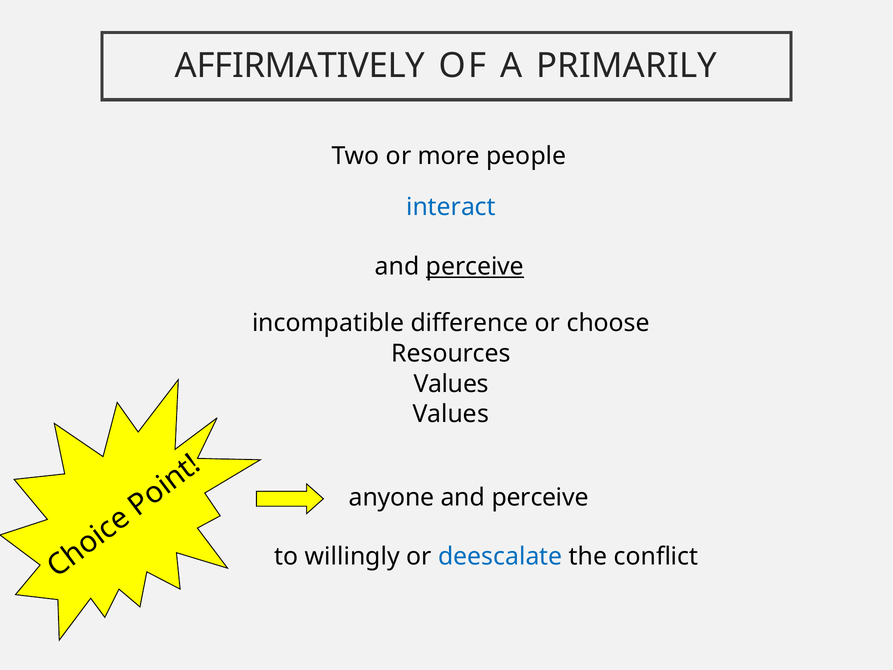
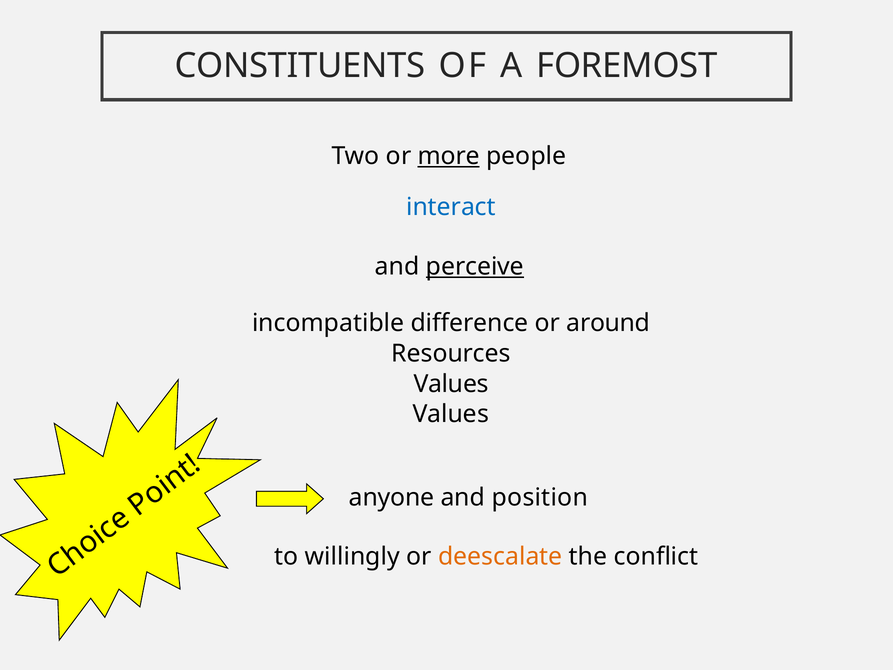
AFFIRMATIVELY: AFFIRMATIVELY -> CONSTITUENTS (300, 66)
PRIMARILY: PRIMARILY -> FOREMOST (627, 66)
more underline: none -> present (449, 156)
choose: choose -> around (608, 323)
perceive: perceive -> position (540, 497)
deescalate colour: blue -> orange (500, 557)
